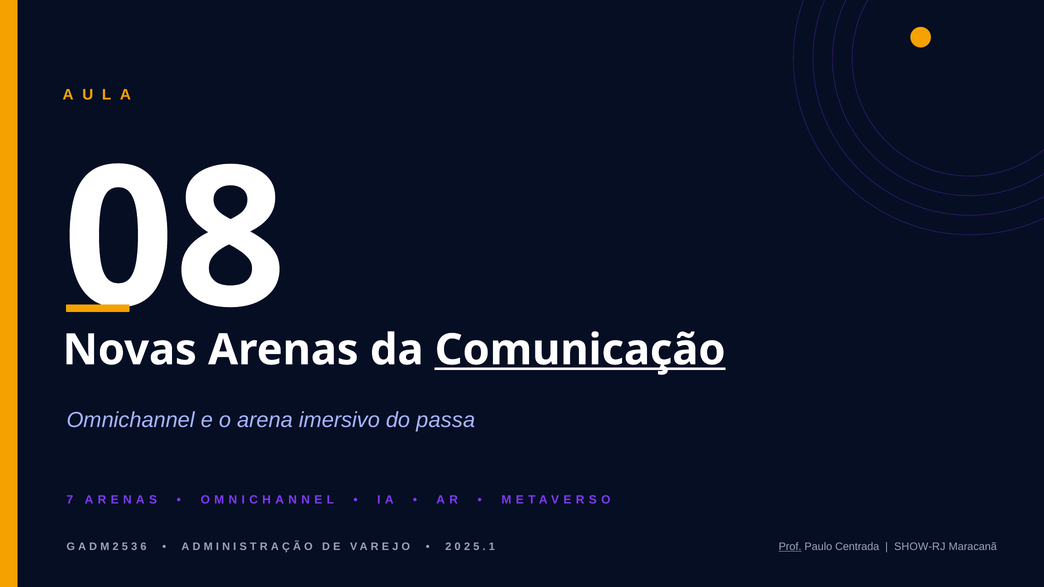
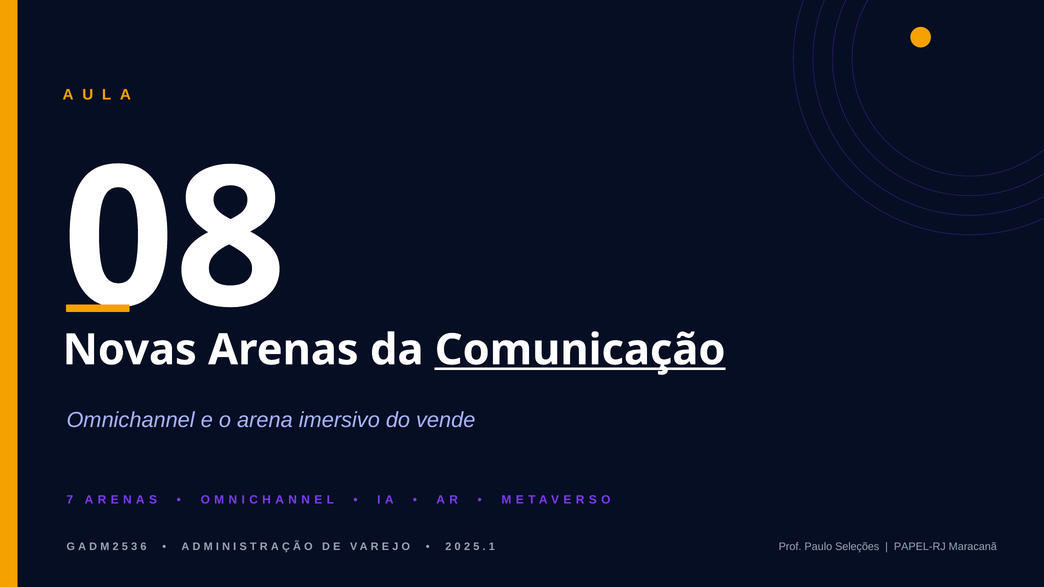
passa: passa -> vende (446, 420)
Prof underline: present -> none (790, 547)
Centrada: Centrada -> Seleções (857, 547)
SHOW-RJ: SHOW-RJ -> PAPEL-RJ (920, 547)
